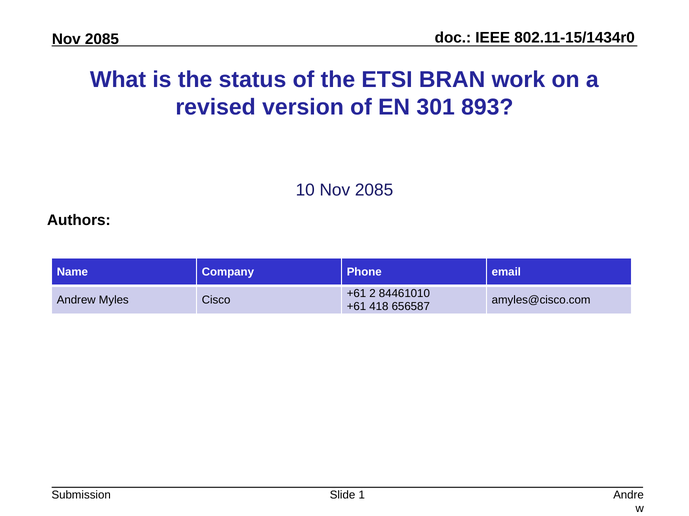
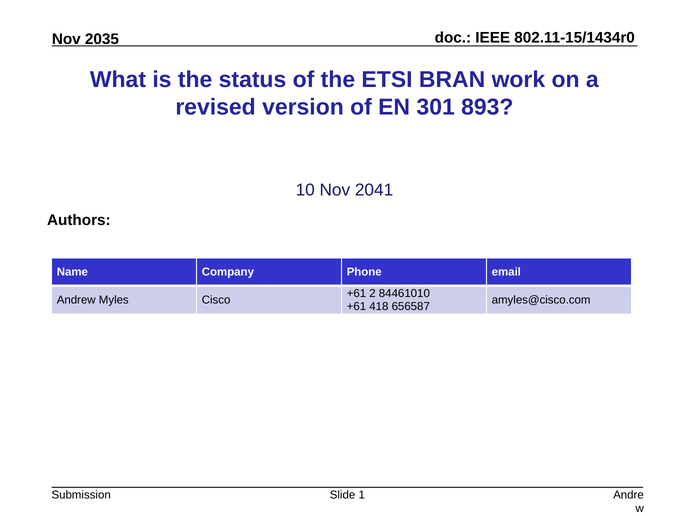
2085: 2085 -> 2035 (102, 39)
10 Nov 2085: 2085 -> 2041 (374, 191)
